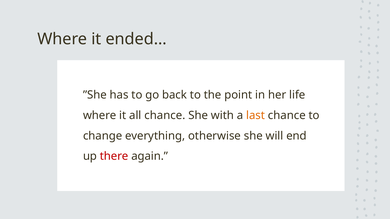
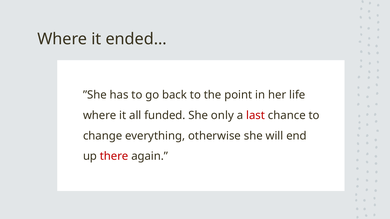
all chance: chance -> funded (165, 116)
with: with -> only (222, 116)
last colour: orange -> red (256, 116)
